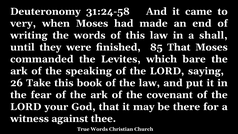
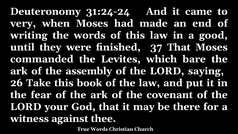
31:24-58: 31:24-58 -> 31:24-24 (108, 11)
shall: shall -> good (213, 35)
85: 85 -> 37 (156, 47)
speaking: speaking -> assembly (89, 71)
